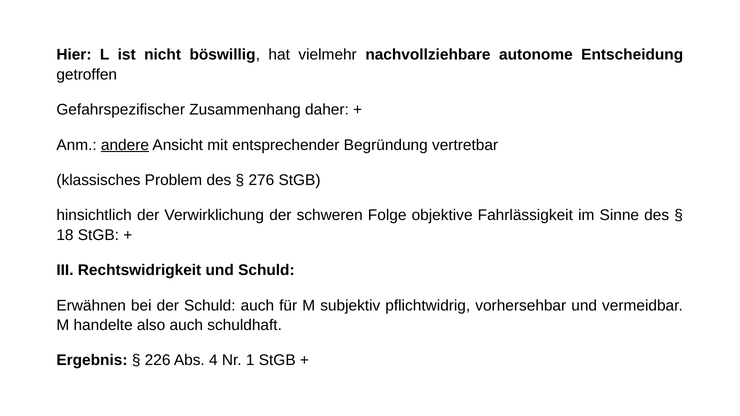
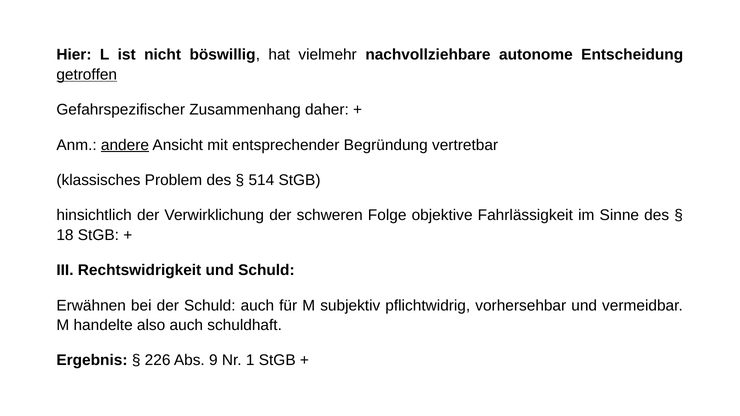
getroffen underline: none -> present (87, 75)
276: 276 -> 514 (261, 180)
4: 4 -> 9 (213, 361)
